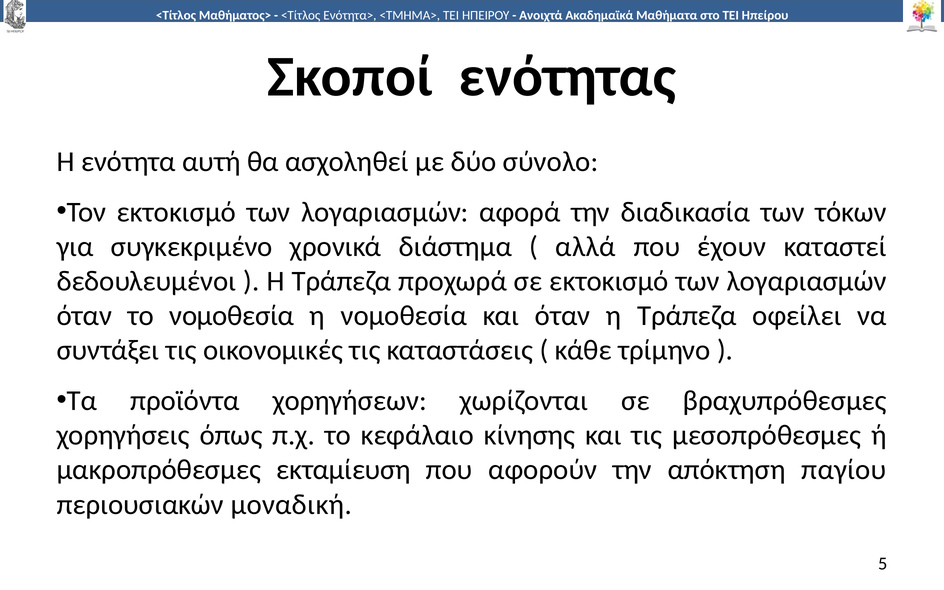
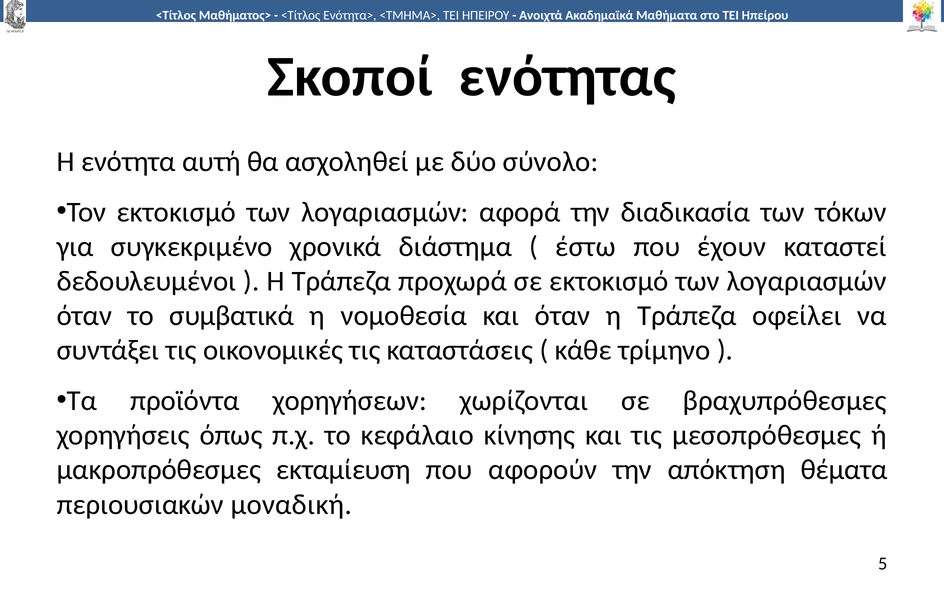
αλλά: αλλά -> έστω (586, 247)
το νομοθεσία: νομοθεσία -> συμβατικά (232, 316)
παγίου: παγίου -> θέματα (844, 470)
